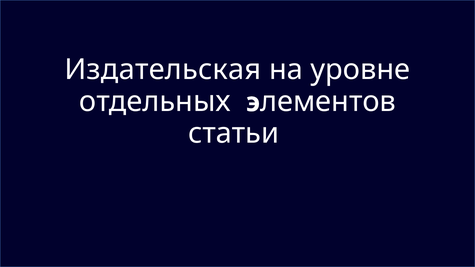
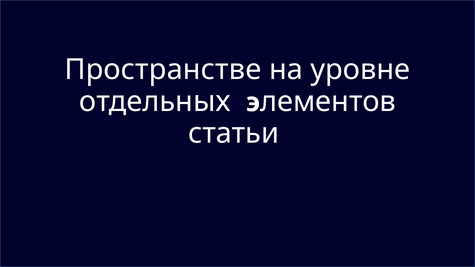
Издательская: Издательская -> Пространстве (163, 70)
